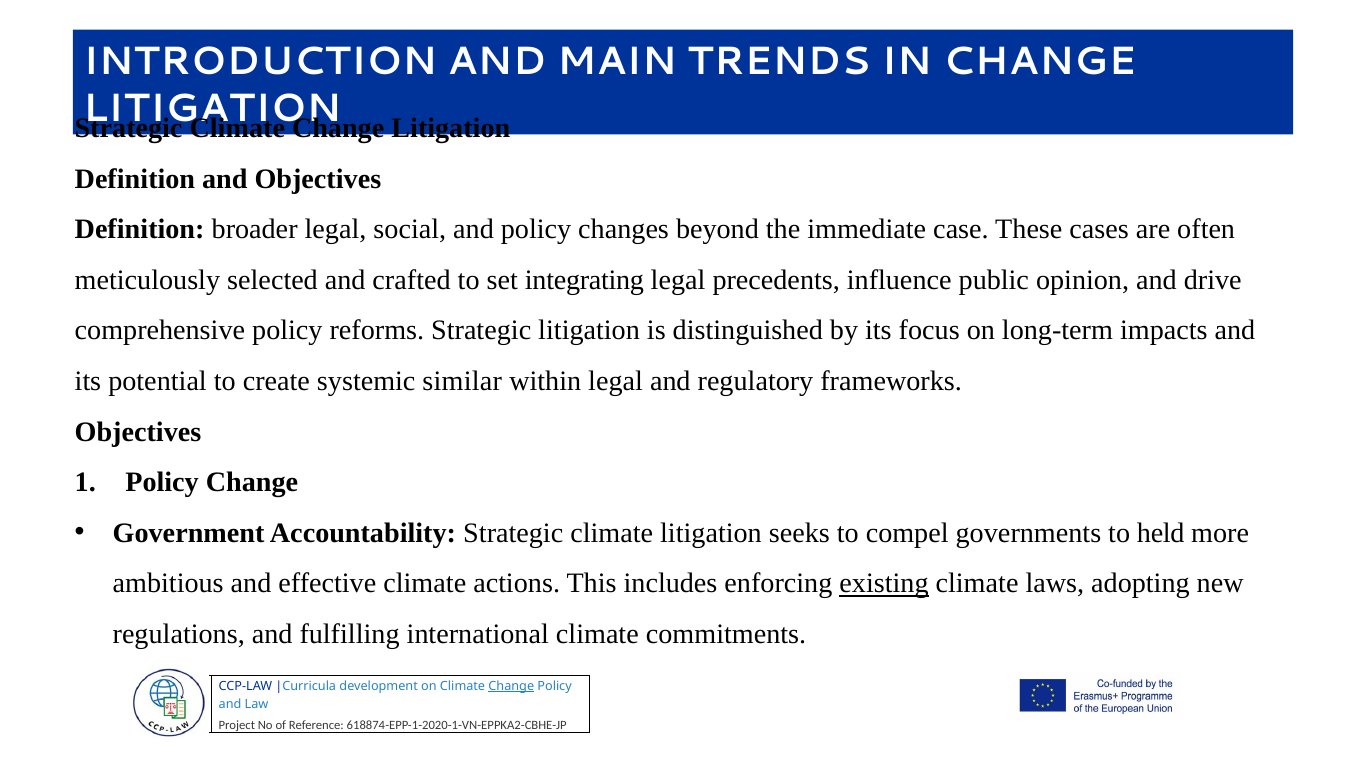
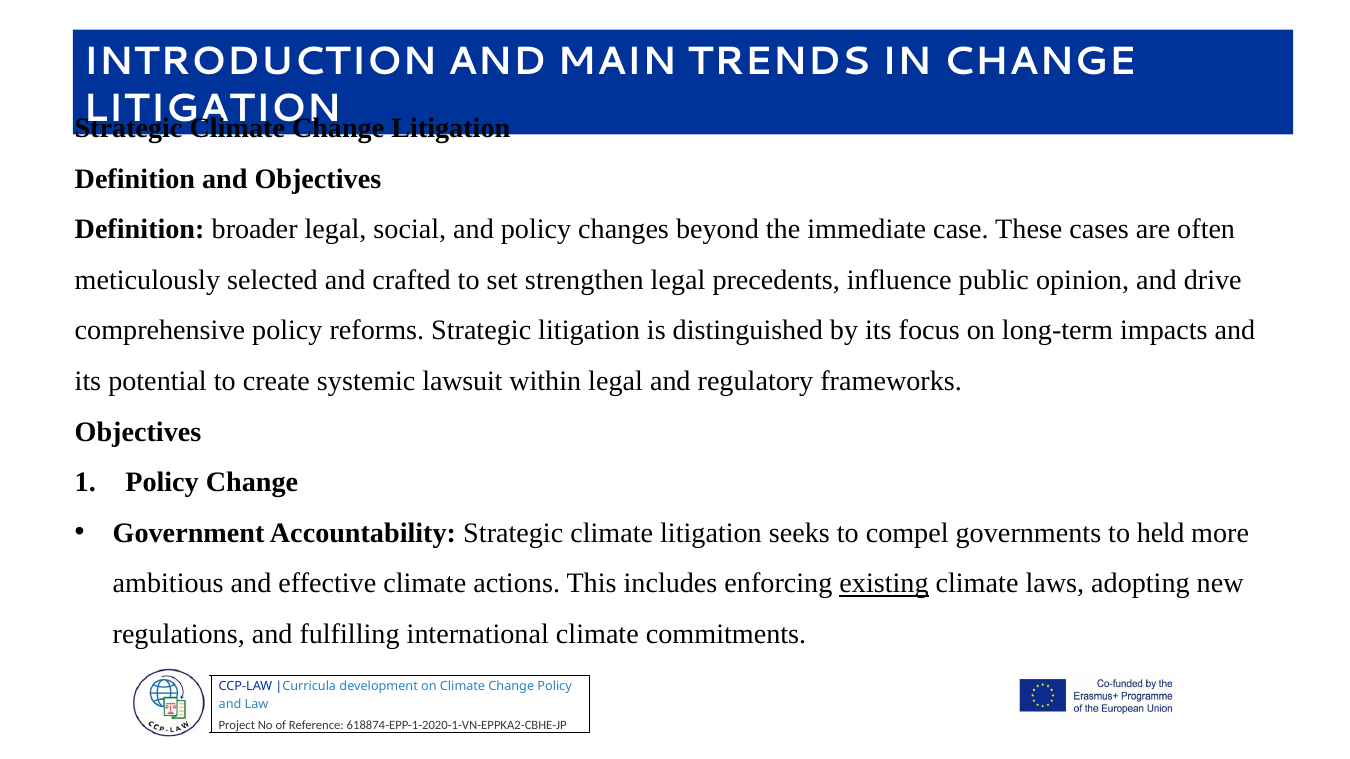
integrating: integrating -> strengthen (584, 280)
similar: similar -> lawsuit (462, 381)
Change underline: present -> none (511, 686)
